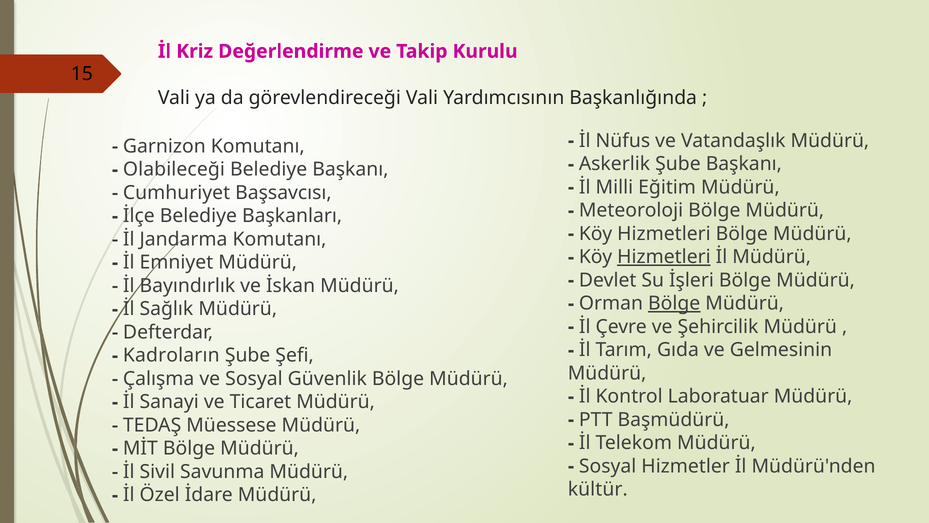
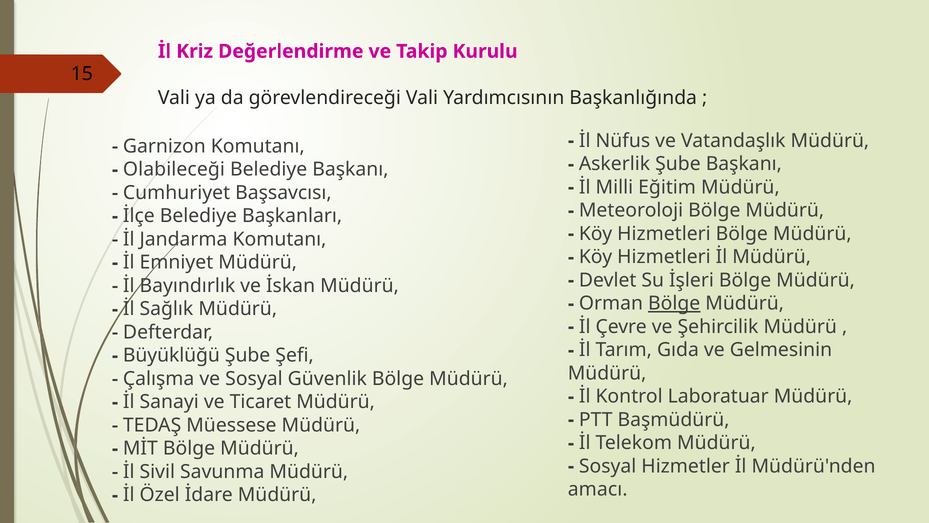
Hizmetleri underline: present -> none (664, 257)
Kadroların: Kadroların -> Büyüklüğü (171, 355)
kültür: kültür -> amacı (598, 489)
